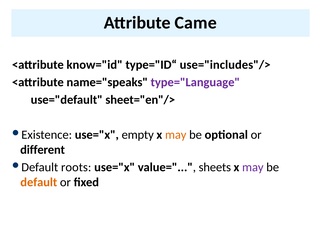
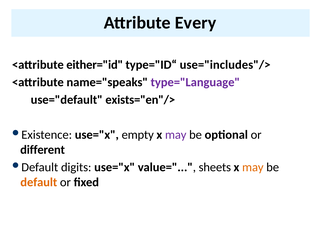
Came: Came -> Every (196, 23)
know="id: know="id -> either="id (95, 65)
sheet="en"/>: sheet="en"/> -> exists="en"/> (140, 100)
may colour: orange -> purple (176, 135)
roots: roots -> digits (76, 167)
may colour: purple -> orange (253, 167)
